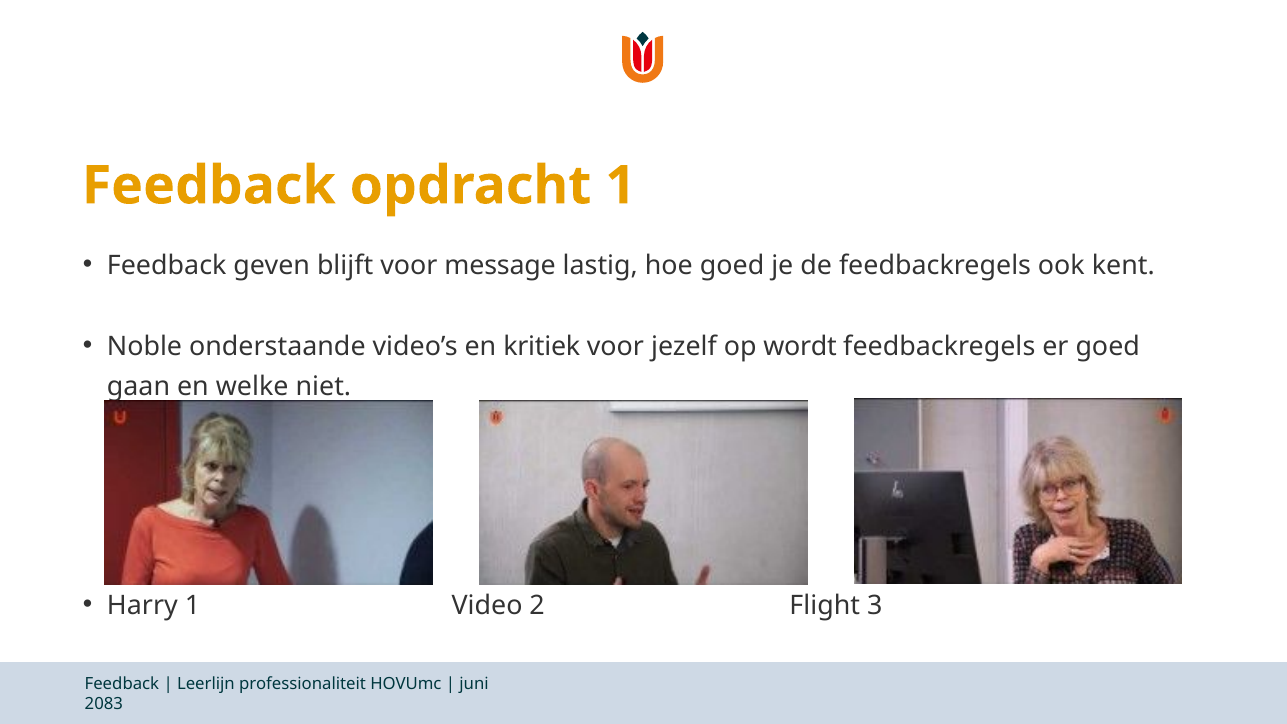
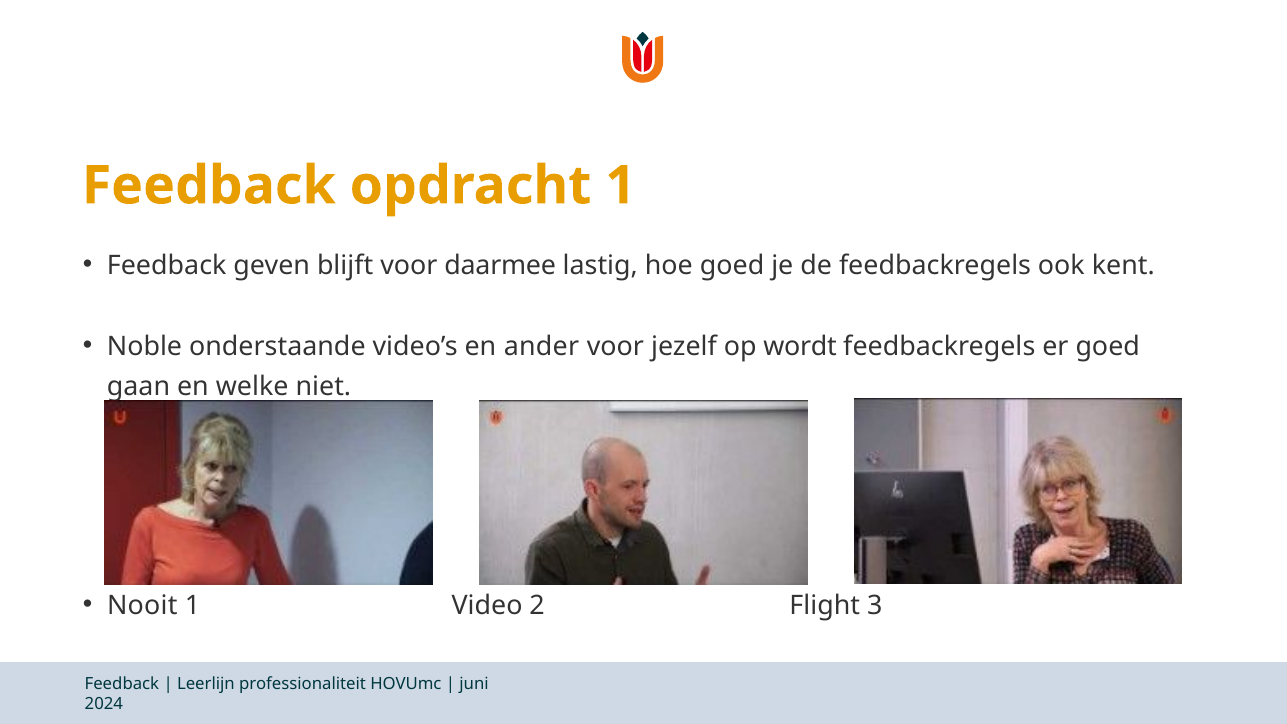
message: message -> daarmee (500, 265)
kritiek: kritiek -> ander (542, 346)
Harry: Harry -> Nooit (142, 605)
2083: 2083 -> 2024 (104, 704)
